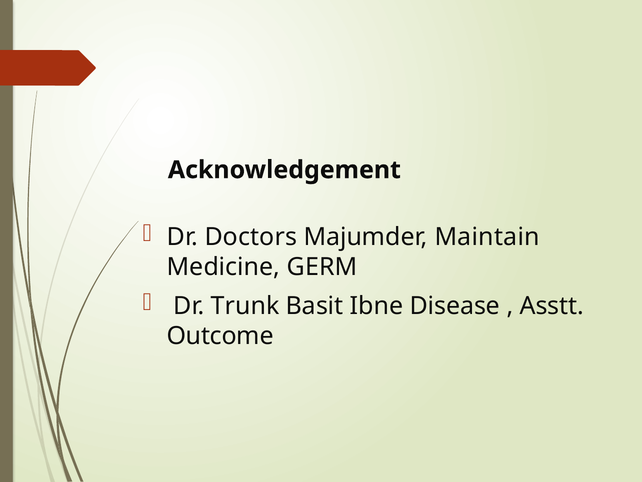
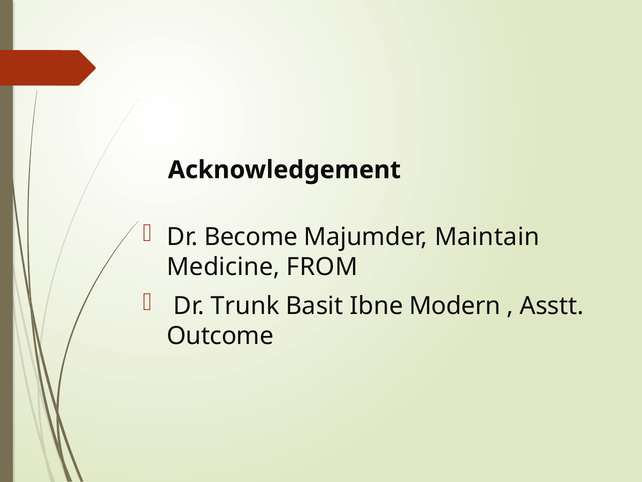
Doctors: Doctors -> Become (251, 237)
GERM: GERM -> FROM (322, 267)
Disease: Disease -> Modern (455, 306)
